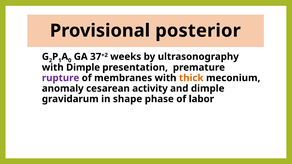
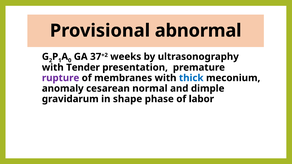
posterior: posterior -> abnormal (198, 31)
with Dimple: Dimple -> Tender (83, 68)
thick colour: orange -> blue (191, 78)
activity: activity -> normal (150, 89)
